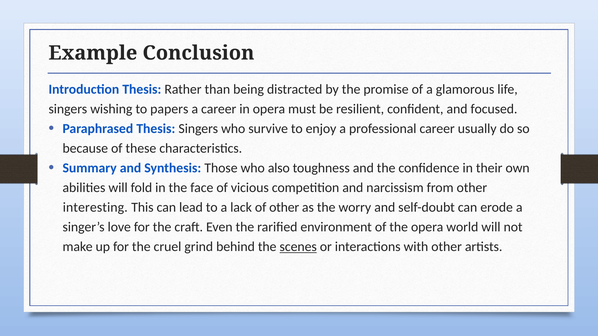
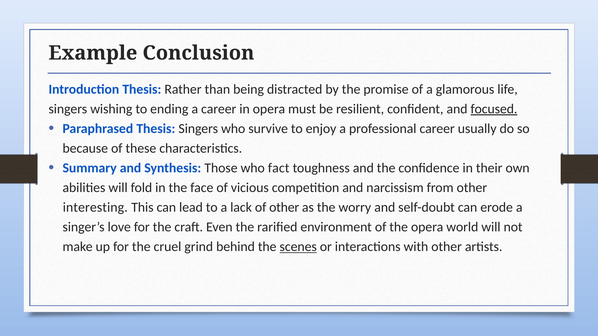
papers: papers -> ending (169, 109)
focused underline: none -> present (494, 109)
also: also -> fact (279, 168)
